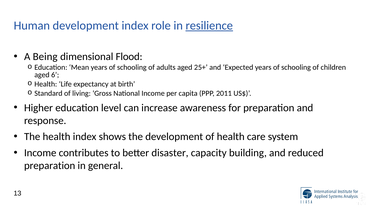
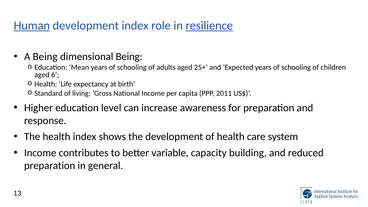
Human underline: none -> present (32, 26)
dimensional Flood: Flood -> Being (129, 57)
disaster: disaster -> variable (170, 153)
